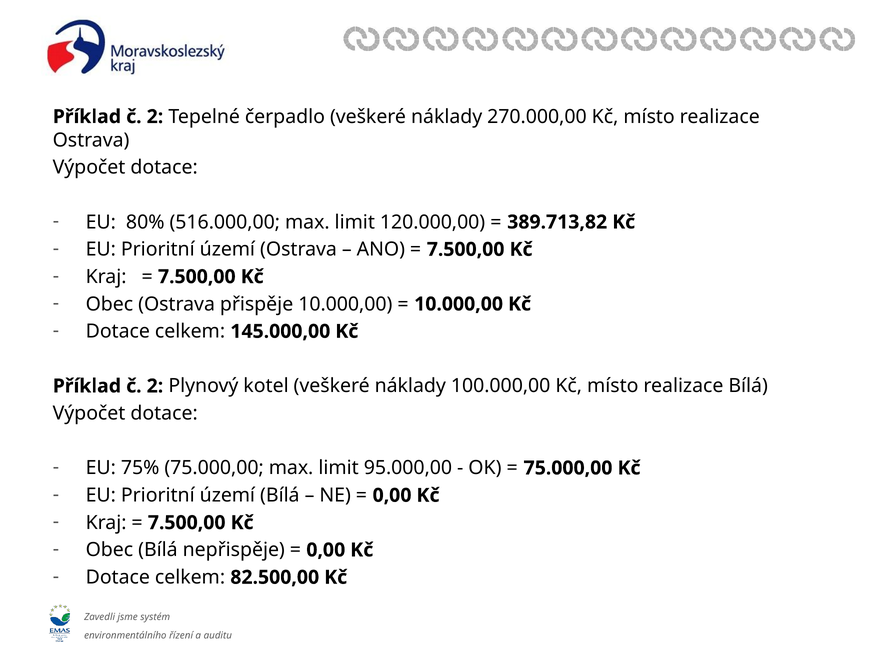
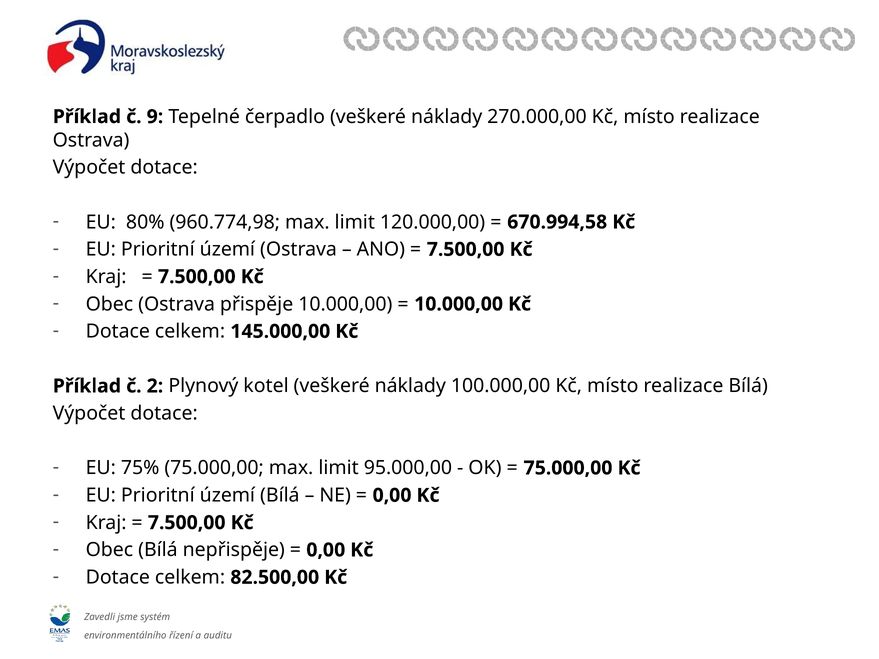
2: 2 -> 9 (155, 117)
516.000,00: 516.000,00 -> 960.774,98 (225, 222)
389.713,82: 389.713,82 -> 670.994,58 (557, 222)
